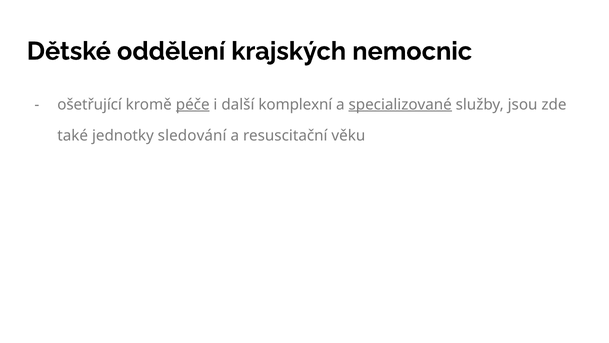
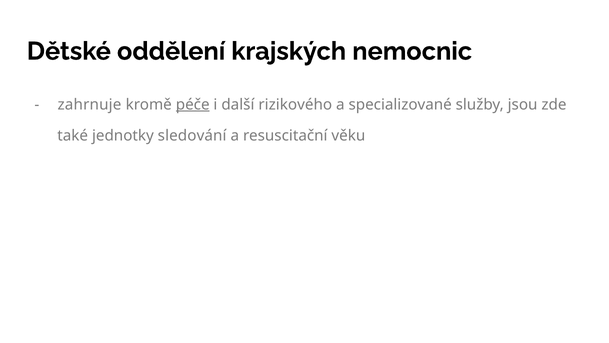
ošetřující: ošetřující -> zahrnuje (89, 104)
komplexní: komplexní -> rizikového (295, 104)
specializované underline: present -> none (400, 104)
